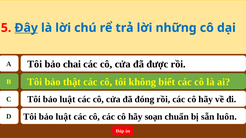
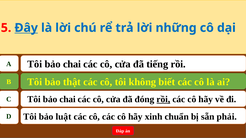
được: được -> tiếng (157, 64)
C Tôi bảo luật: luật -> chai (68, 100)
rồi underline: none -> present (163, 100)
soạn: soạn -> xinh (154, 117)
luôn: luôn -> phải (227, 117)
